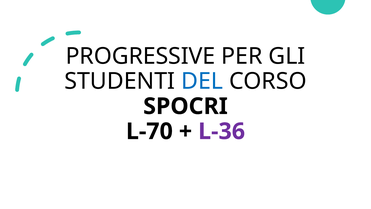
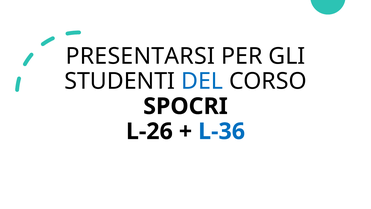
PROGRESSIVE: PROGRESSIVE -> PRESENTARSI (140, 56)
L-70: L-70 -> L-26 (149, 131)
L-36 colour: purple -> blue (222, 131)
